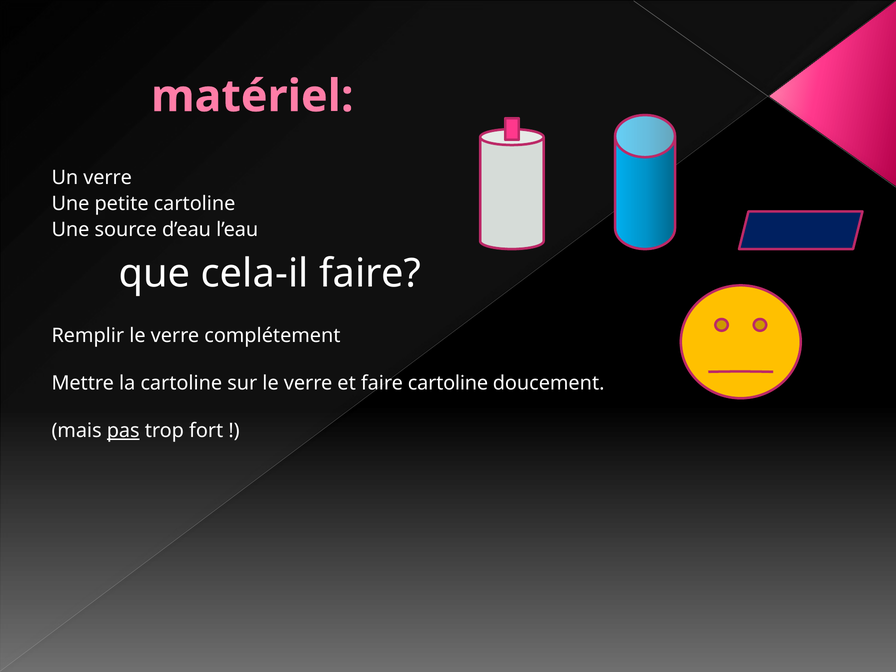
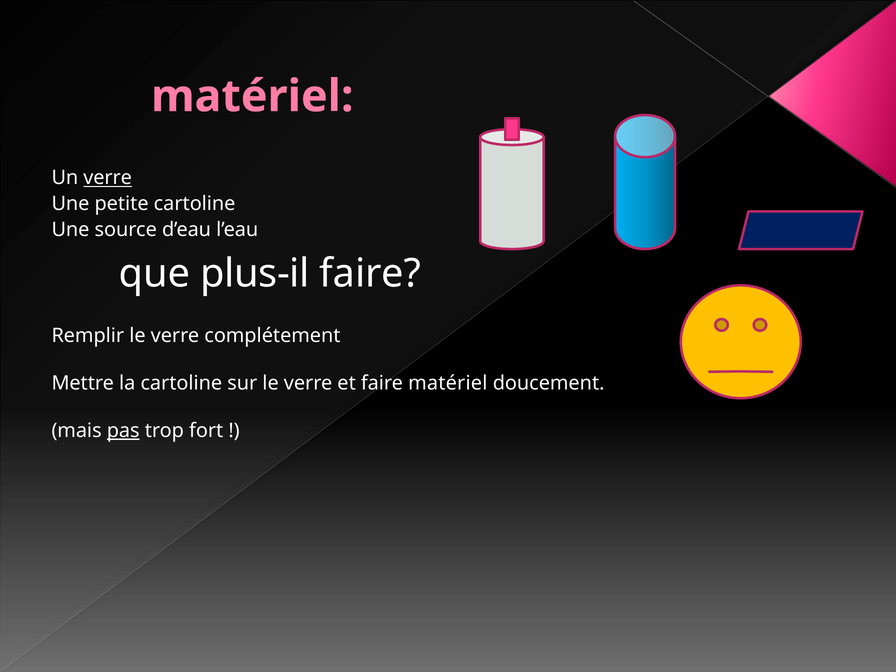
verre underline: none -> present (108, 178)
cela-il: cela-il -> plus-il (255, 273)
faire cartoline: cartoline -> matériel (448, 383)
